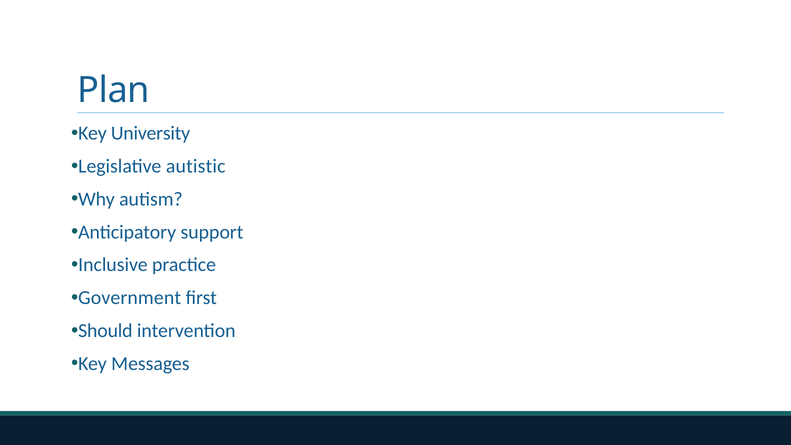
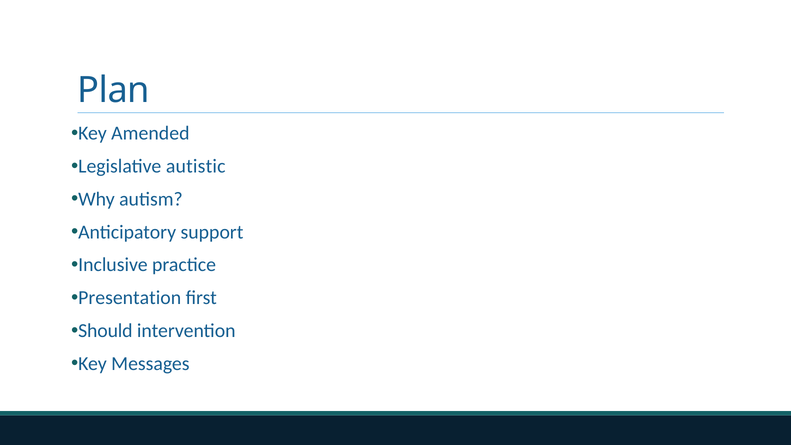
University: University -> Amended (150, 133)
Government: Government -> Presentation (130, 298)
